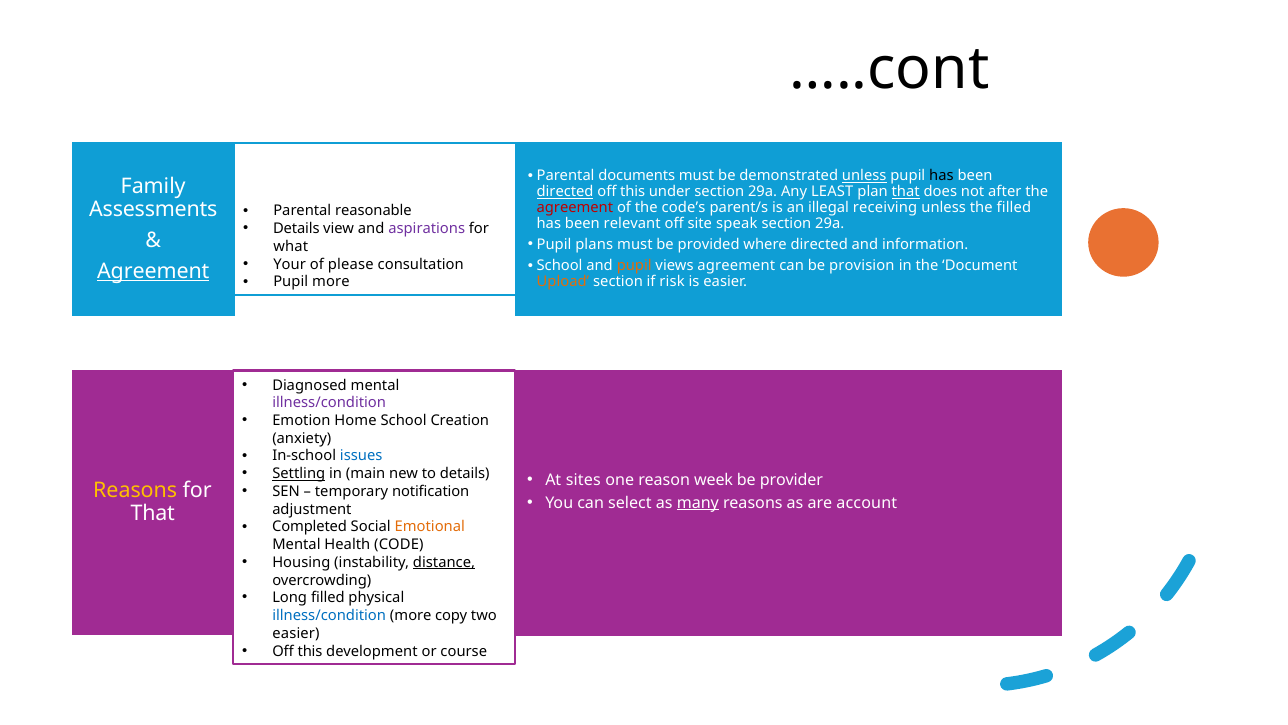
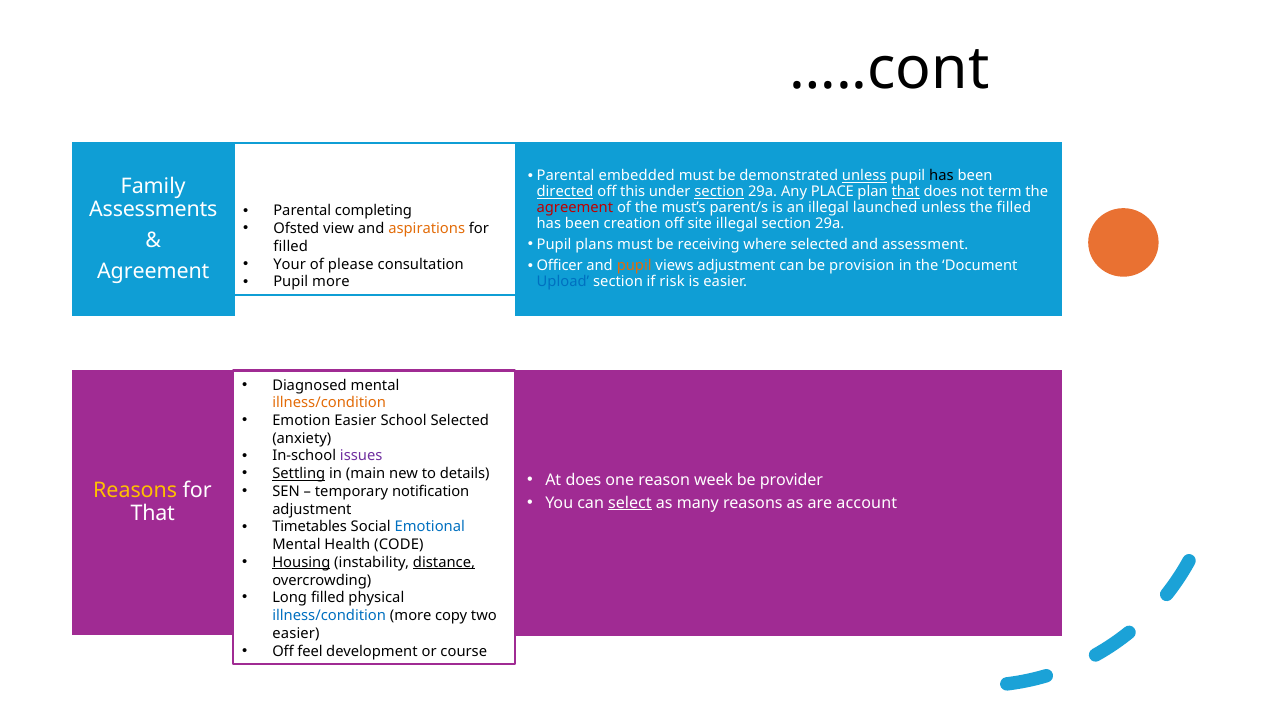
documents: documents -> embedded (637, 176)
section underline: none -> present (719, 192)
LEAST: LEAST -> PLACE (832, 192)
after: after -> term (1005, 192)
reasonable: reasonable -> completing (373, 211)
code’s: code’s -> must’s (684, 208)
receiving: receiving -> launched (885, 208)
relevant: relevant -> creation (632, 223)
site speak: speak -> illegal (737, 223)
Details: Details -> Ofsted (296, 229)
aspirations colour: purple -> orange (427, 229)
provided: provided -> receiving (709, 245)
where directed: directed -> selected (819, 245)
information: information -> assessment (925, 245)
what: what -> filled (291, 246)
School: School -> Officer (560, 266)
views agreement: agreement -> adjustment (737, 266)
Agreement underline: present -> none (153, 271)
Upload colour: orange -> blue (563, 282)
illness/condition colour: purple -> orange (329, 403)
Emotion Home: Home -> Easier (355, 420)
School Creation: Creation -> Selected (460, 420)
issues colour: blue -> purple (361, 456)
At sites: sites -> does (583, 480)
select underline: none -> present (630, 503)
many underline: present -> none (698, 503)
Completed: Completed -> Timetables (310, 527)
Emotional colour: orange -> blue (430, 527)
Housing underline: none -> present (301, 562)
this: this -> feel (310, 651)
